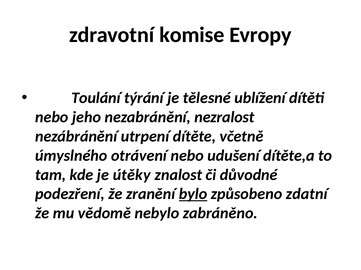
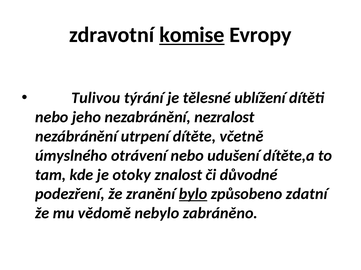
komise underline: none -> present (192, 35)
Toulání: Toulání -> Tulivou (96, 98)
útěky: útěky -> otoky (132, 175)
